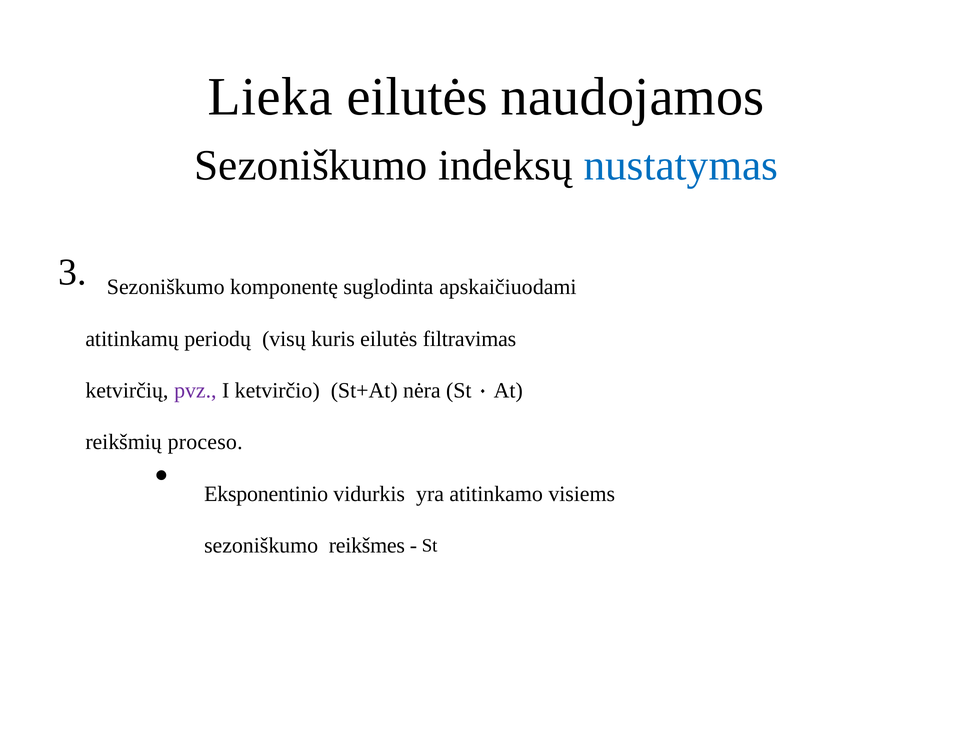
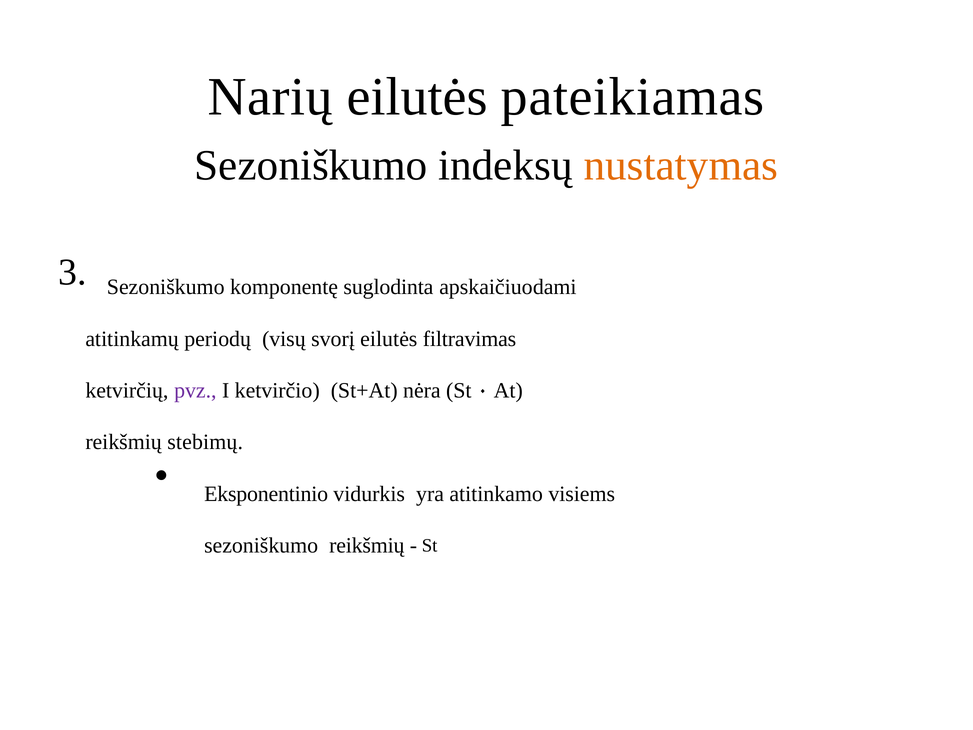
Lieka: Lieka -> Narių (270, 97)
naudojamos: naudojamos -> pateikiamas (633, 97)
nustatymas colour: blue -> orange (681, 165)
kuris: kuris -> svorį (333, 339)
proceso: proceso -> stebimų (205, 442)
sezoniškumo reikšmes: reikšmes -> reikšmių (367, 545)
